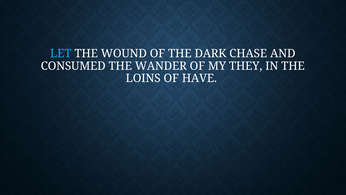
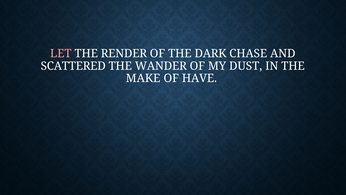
LET colour: light blue -> pink (61, 53)
WOUND: WOUND -> RENDER (124, 53)
CONSUMED: CONSUMED -> SCATTERED (73, 66)
THEY: THEY -> DUST (246, 66)
LOINS: LOINS -> MAKE (143, 78)
